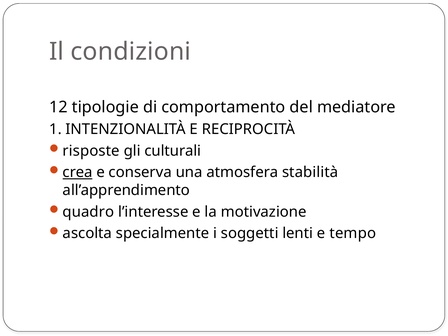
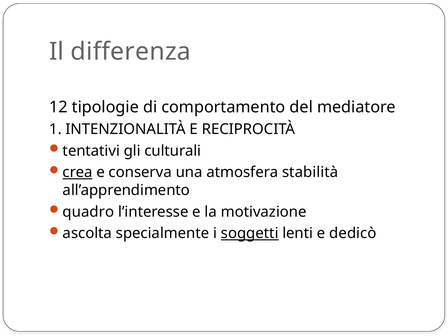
condizioni: condizioni -> differenza (131, 52)
risposte: risposte -> tentativi (91, 151)
soggetti underline: none -> present (250, 233)
tempo: tempo -> dedicò (353, 233)
